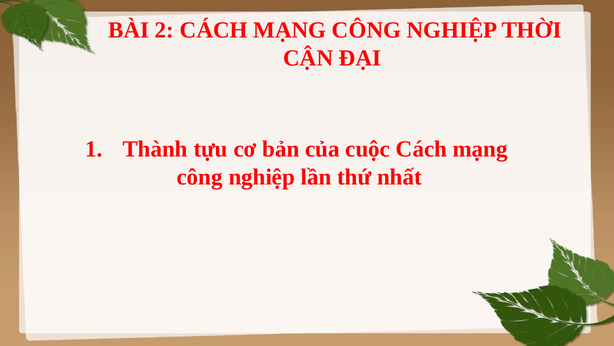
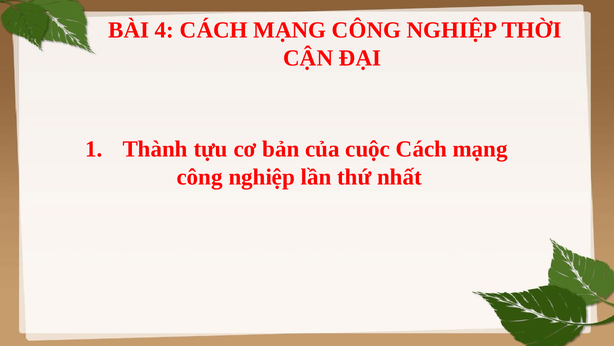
2: 2 -> 4 (165, 30)
